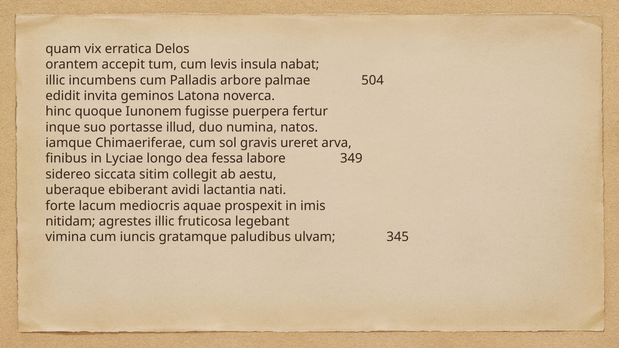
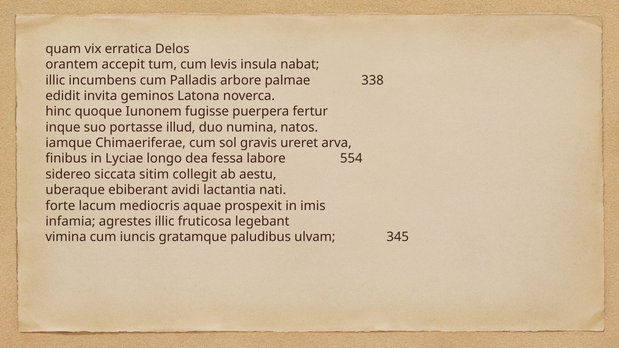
504: 504 -> 338 (373, 80)
349: 349 -> 554 (351, 159)
nitidam: nitidam -> infamia (70, 221)
